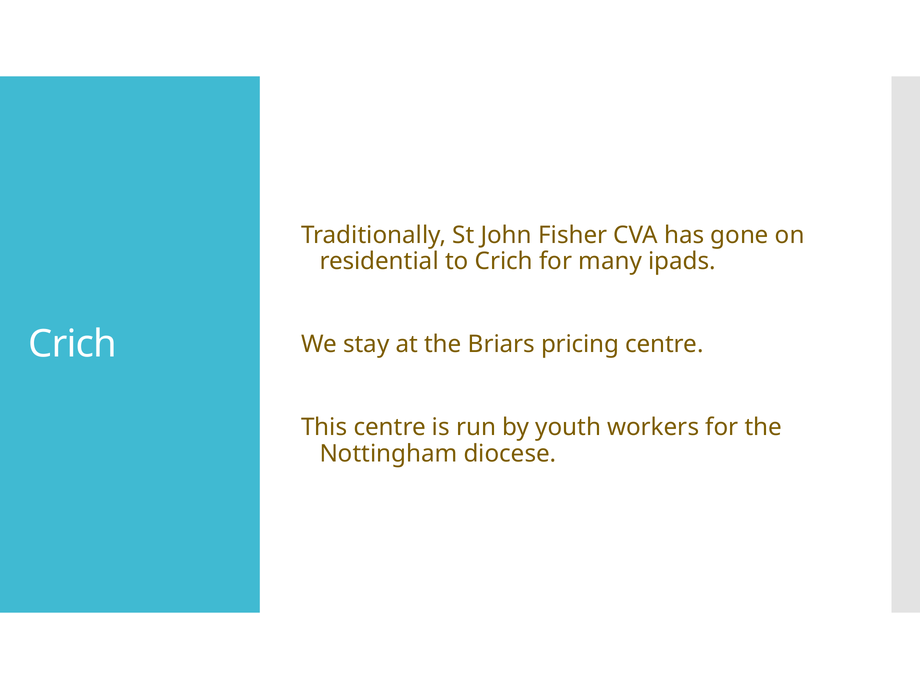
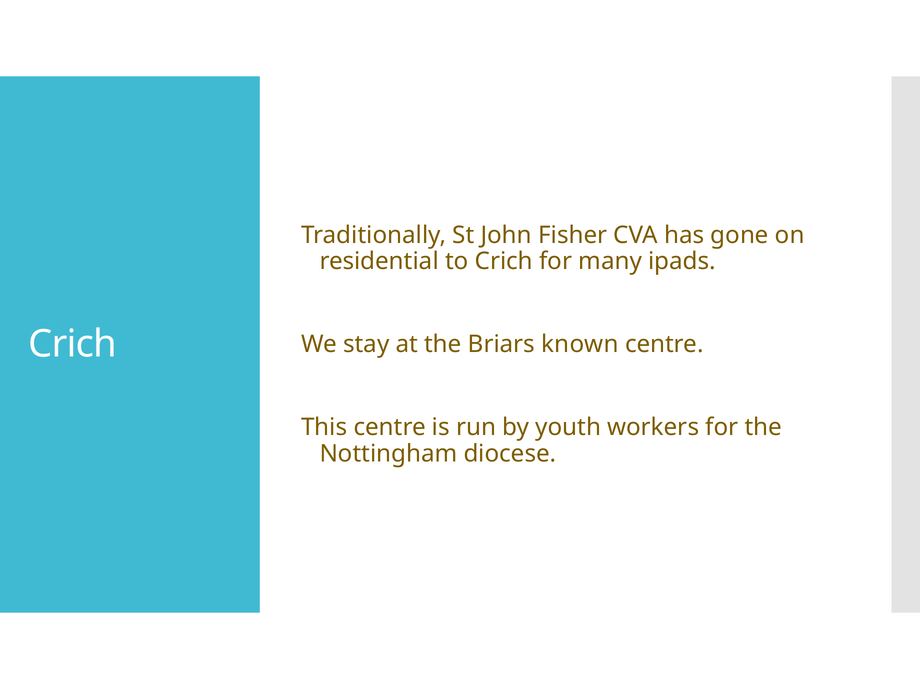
pricing: pricing -> known (580, 344)
